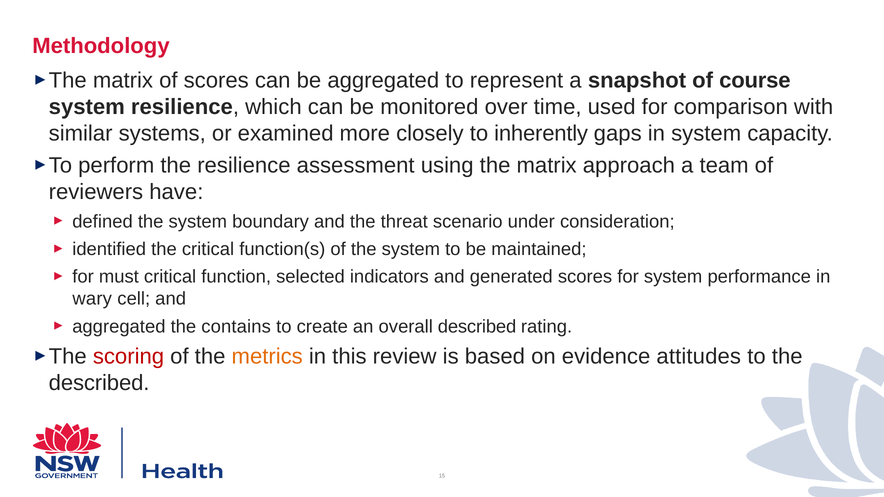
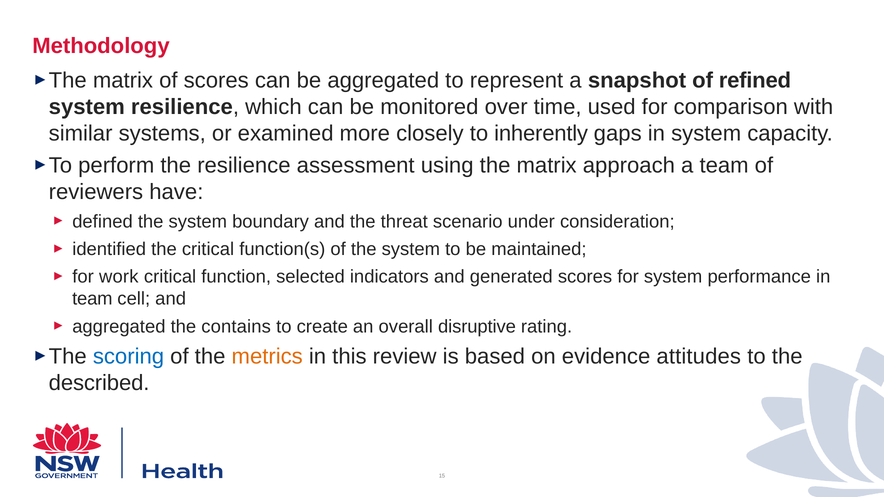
course: course -> refined (755, 80)
must: must -> work (119, 277)
wary: wary -> team (92, 299)
overall described: described -> disruptive (477, 327)
scoring colour: red -> blue (129, 357)
